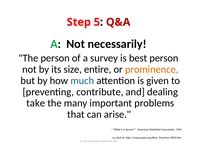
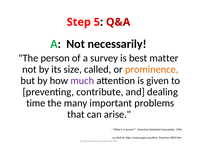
best person: person -> matter (164, 58)
entire: entire -> called (98, 69)
much colour: blue -> purple (82, 80)
take: take -> time (36, 103)
